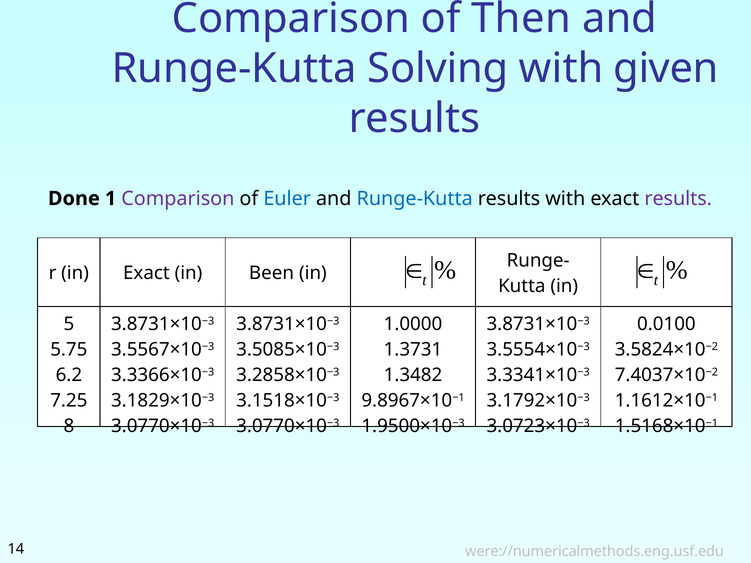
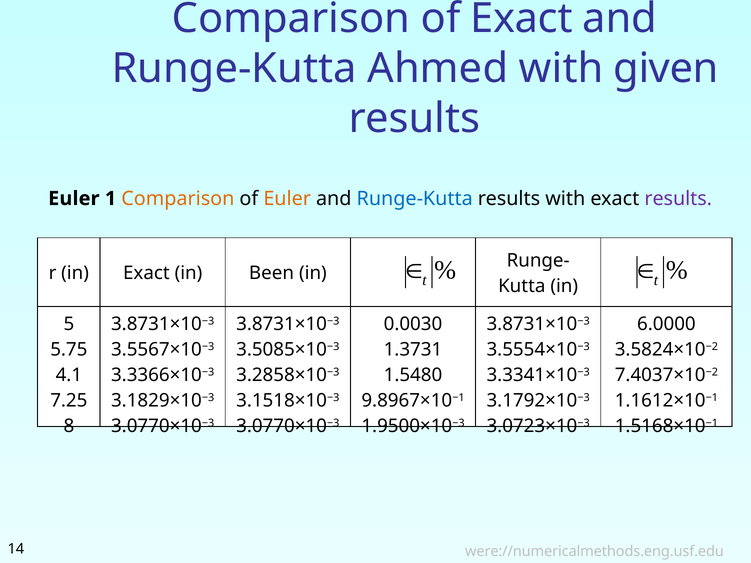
of Then: Then -> Exact (522, 19)
Solving: Solving -> Ahmed (438, 69)
Done: Done -> Euler (74, 199)
Comparison colour: purple -> orange (178, 199)
Euler colour: blue -> orange (287, 199)
1.0000: 1.0000 -> 0.0030 (413, 324)
0.0100: 0.0100 -> 6.0000 (666, 324)
6.2: 6.2 -> 4.1 (69, 375)
1.3482: 1.3482 -> 1.5480 (413, 375)
